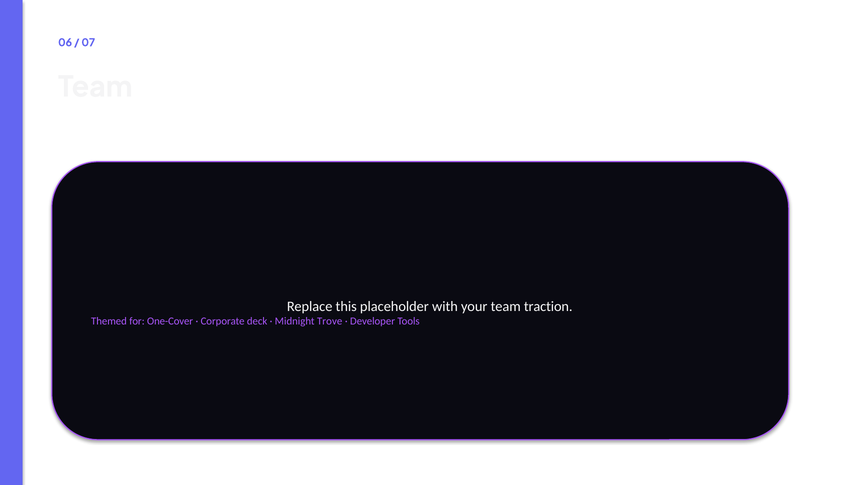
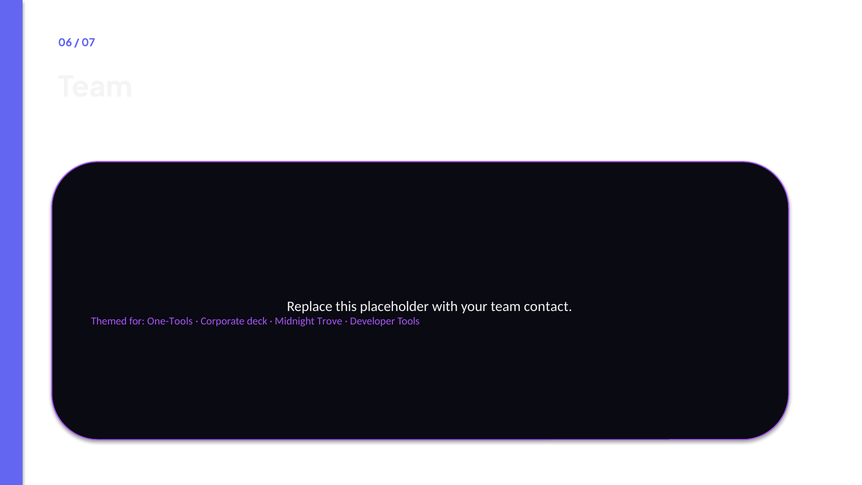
traction: traction -> contact (548, 306)
One-Cover: One-Cover -> One-Tools (170, 321)
